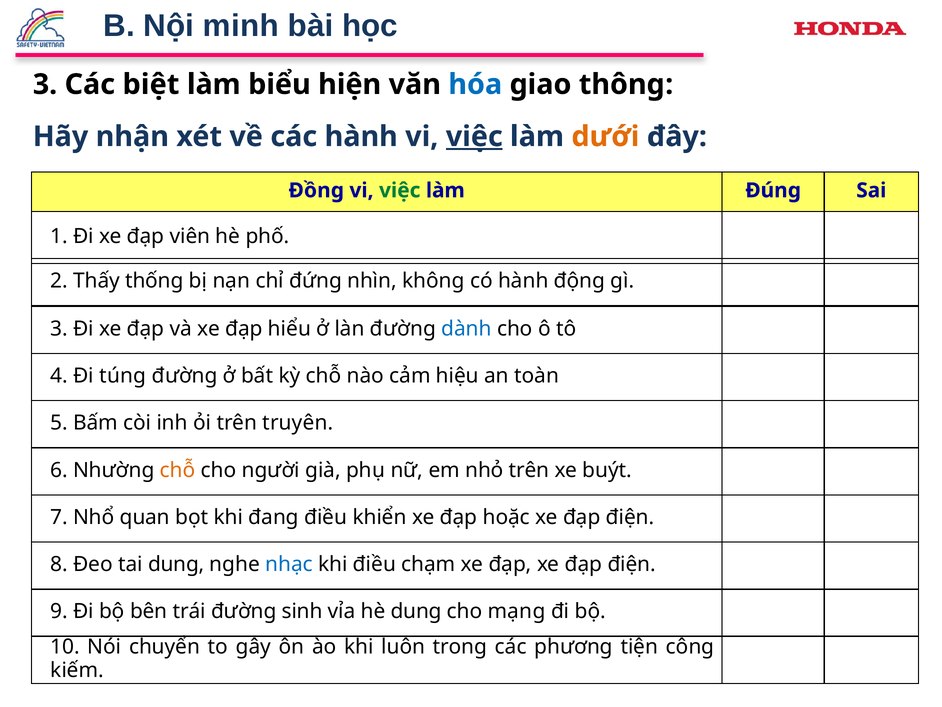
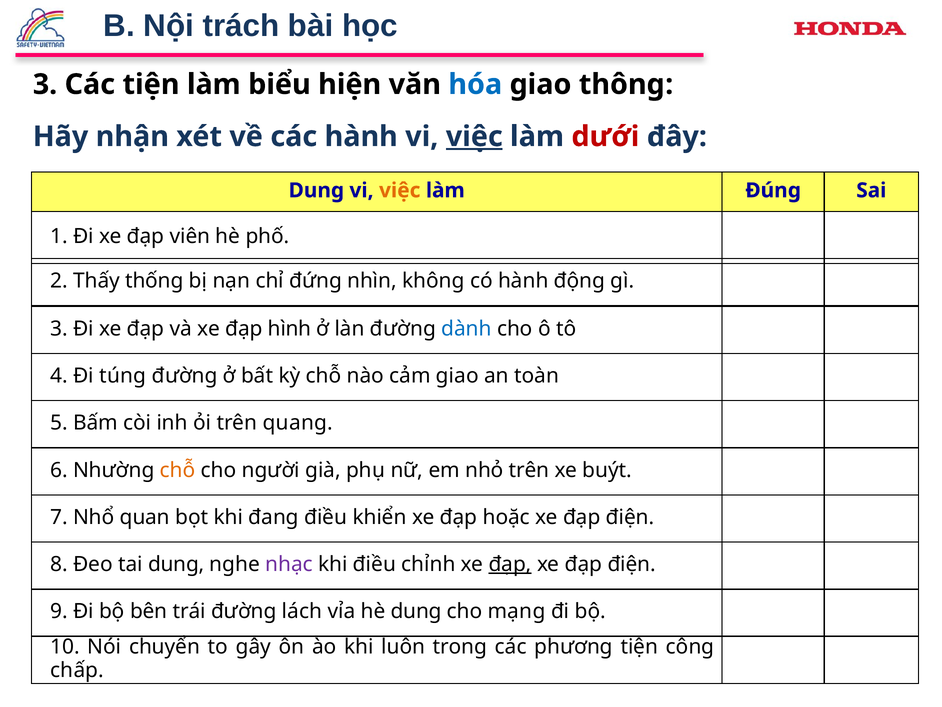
minh: minh -> trách (241, 26)
Các biệt: biệt -> tiện (151, 84)
dưới colour: orange -> red (605, 137)
Đồng: Đồng -> Dụng (316, 190)
việc colour: green -> orange (400, 190)
hiểu: hiểu -> hình (290, 328)
cảm hiệu: hiệu -> giao (457, 376)
truyên: truyên -> quang (298, 423)
nhạc colour: blue -> purple (289, 564)
chạm: chạm -> chỉnh (428, 564)
đạp underline: none -> present (510, 564)
sinh: sinh -> lách (302, 611)
kiếm: kiếm -> chấp (77, 670)
